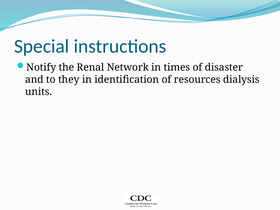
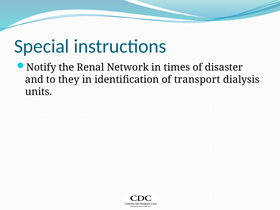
resources: resources -> transport (197, 80)
